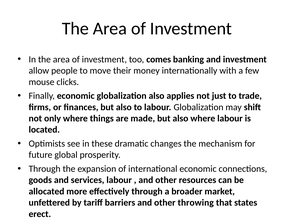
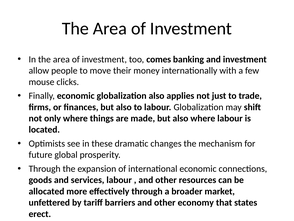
throwing: throwing -> economy (196, 202)
